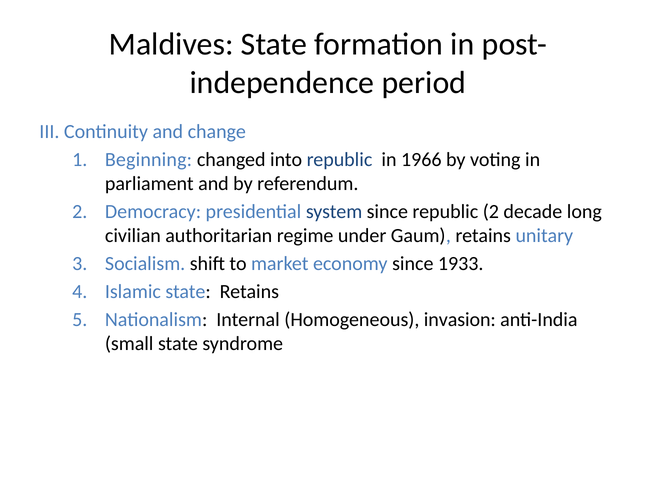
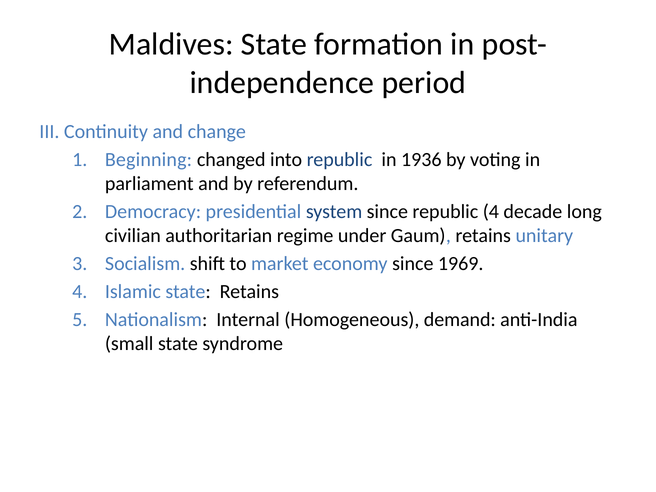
1966: 1966 -> 1936 (421, 160)
republic 2: 2 -> 4 (491, 212)
1933: 1933 -> 1969 (461, 264)
invasion: invasion -> demand (460, 320)
